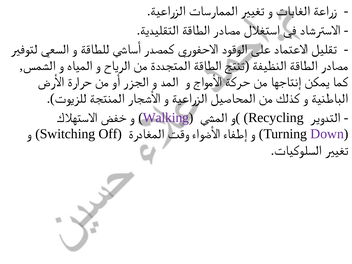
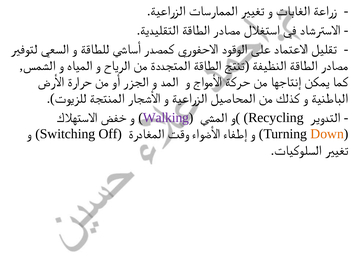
Down colour: purple -> orange (327, 134)
